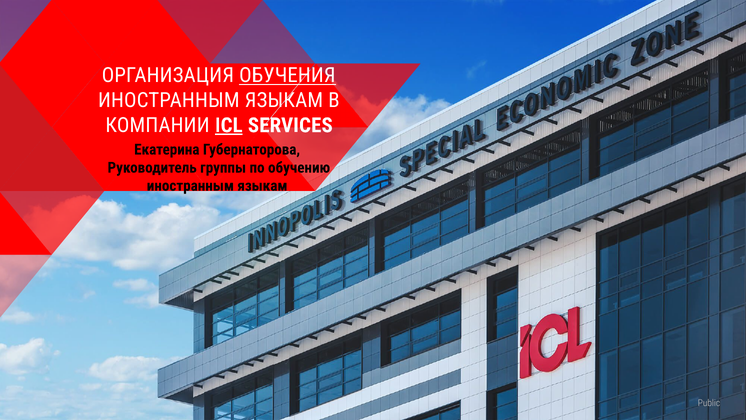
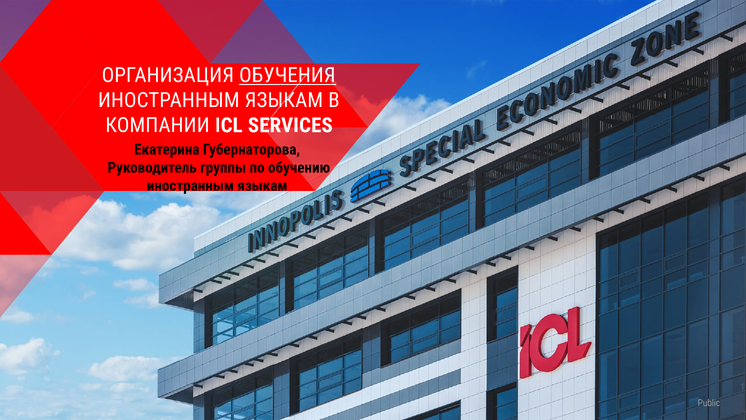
ICL underline: present -> none (229, 125)
